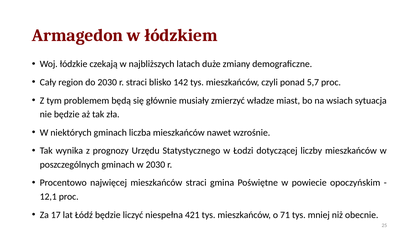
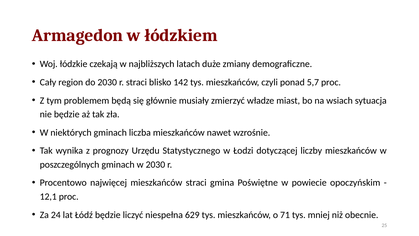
17: 17 -> 24 (56, 215)
421: 421 -> 629 (192, 215)
